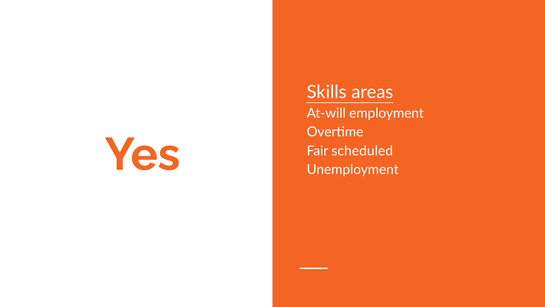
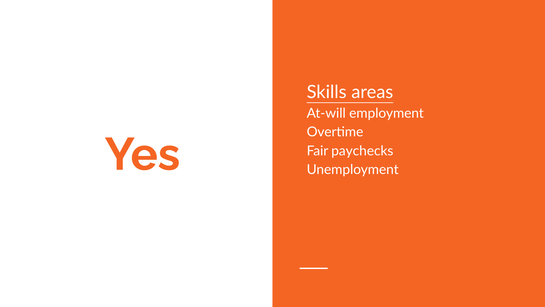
scheduled: scheduled -> paychecks (362, 151)
